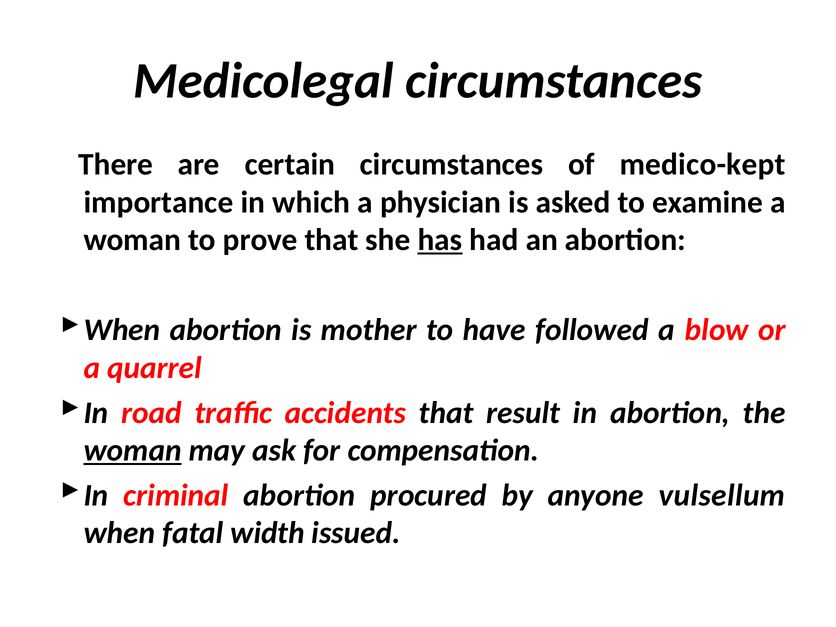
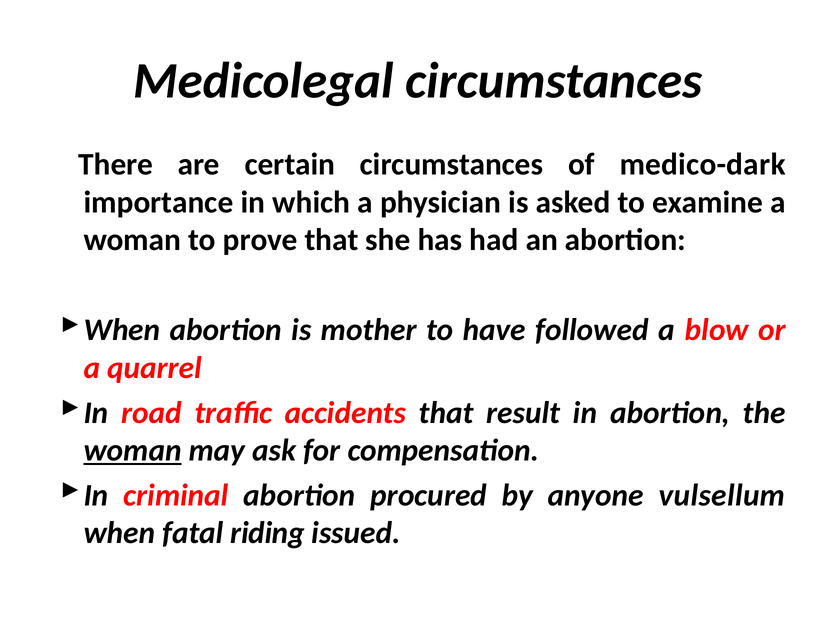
medico-kept: medico-kept -> medico-dark (703, 165)
has underline: present -> none (440, 240)
width: width -> riding (268, 533)
